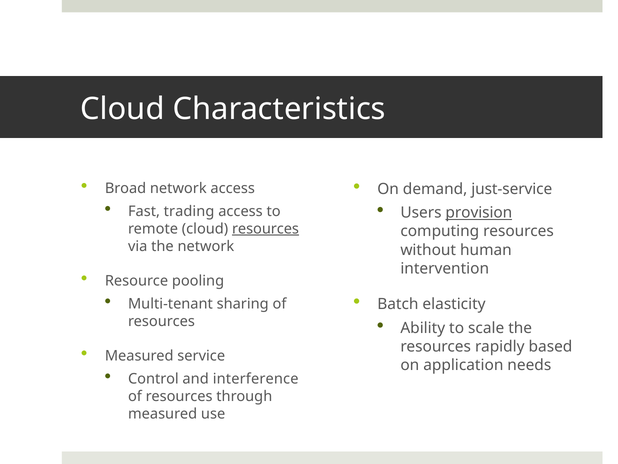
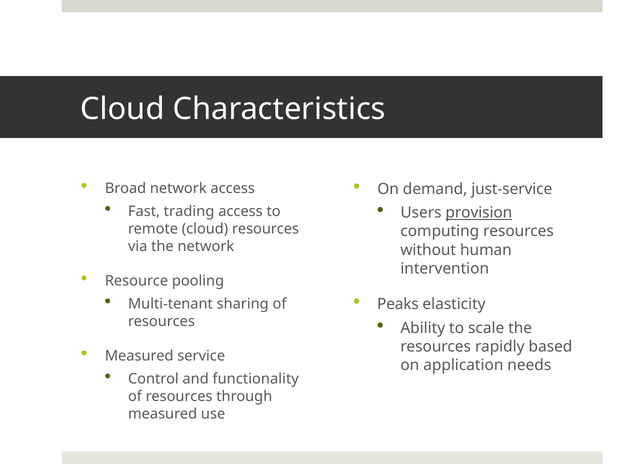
resources underline: present -> none (265, 228)
Batch: Batch -> Peaks (398, 304)
interference: interference -> functionality (256, 378)
